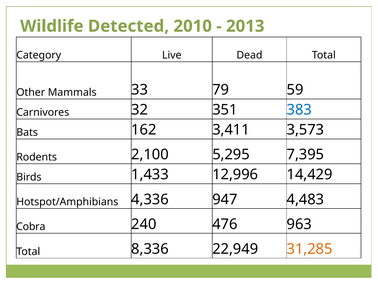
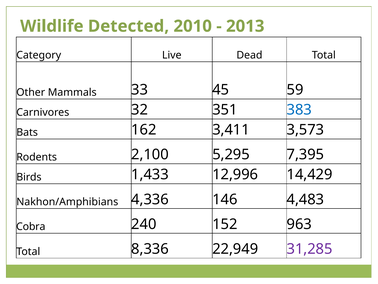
79: 79 -> 45 (221, 90)
Hotspot/Amphibians: Hotspot/Amphibians -> Nakhon/Amphibians (67, 202)
947: 947 -> 146 (225, 199)
476: 476 -> 152 (225, 224)
31,285 colour: orange -> purple (310, 249)
